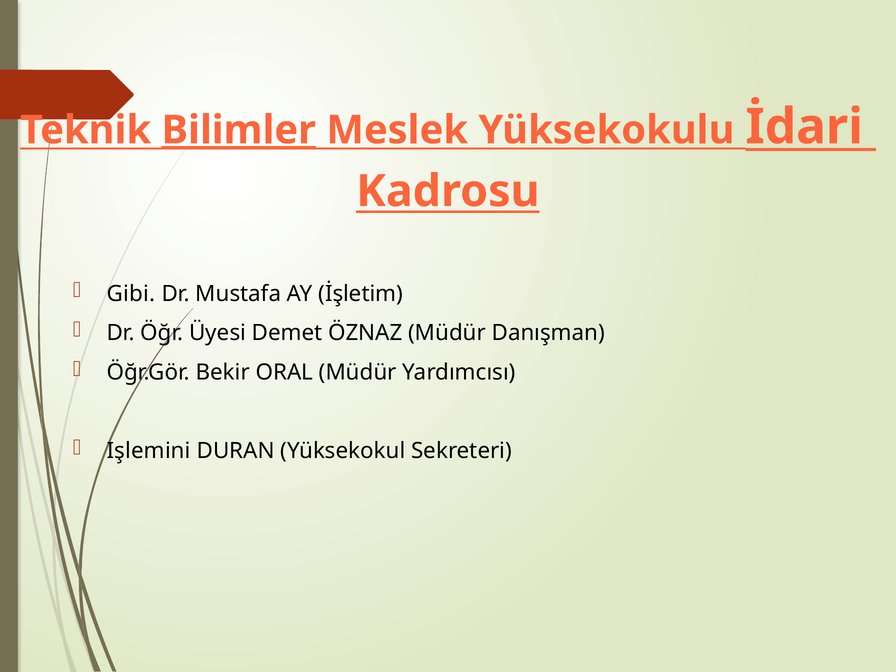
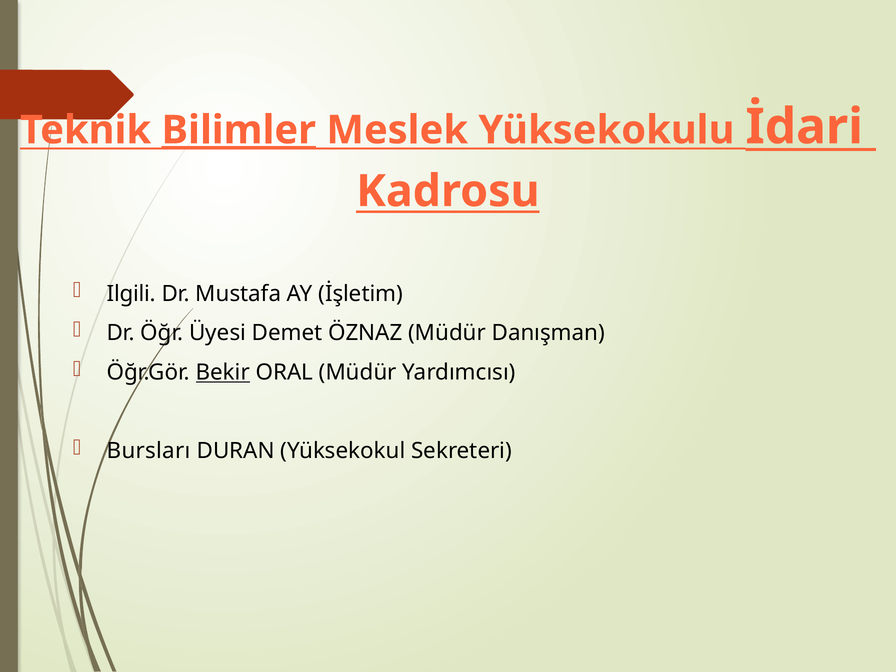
Gibi: Gibi -> Ilgili (131, 294)
Bekir underline: none -> present (223, 372)
Işlemini: Işlemini -> Bursları (149, 451)
